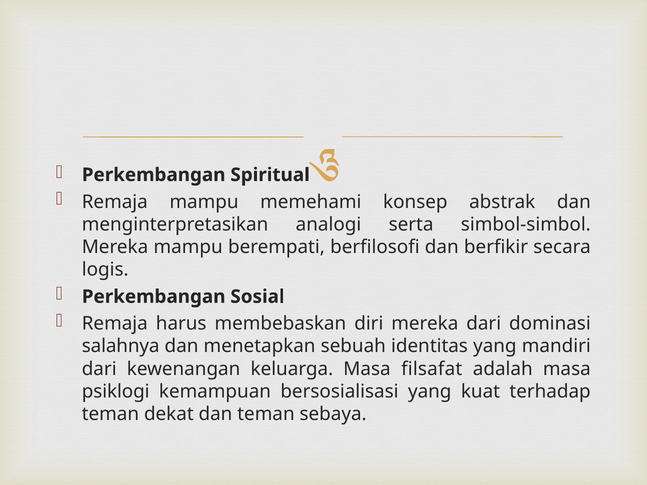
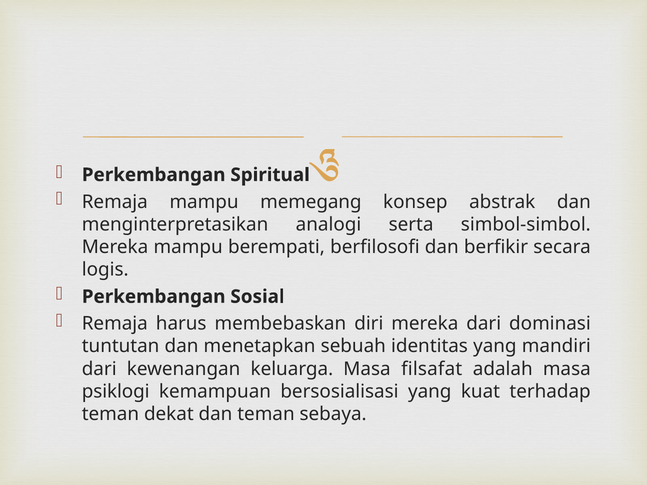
memehami: memehami -> memegang (311, 202)
salahnya: salahnya -> tuntutan (121, 346)
